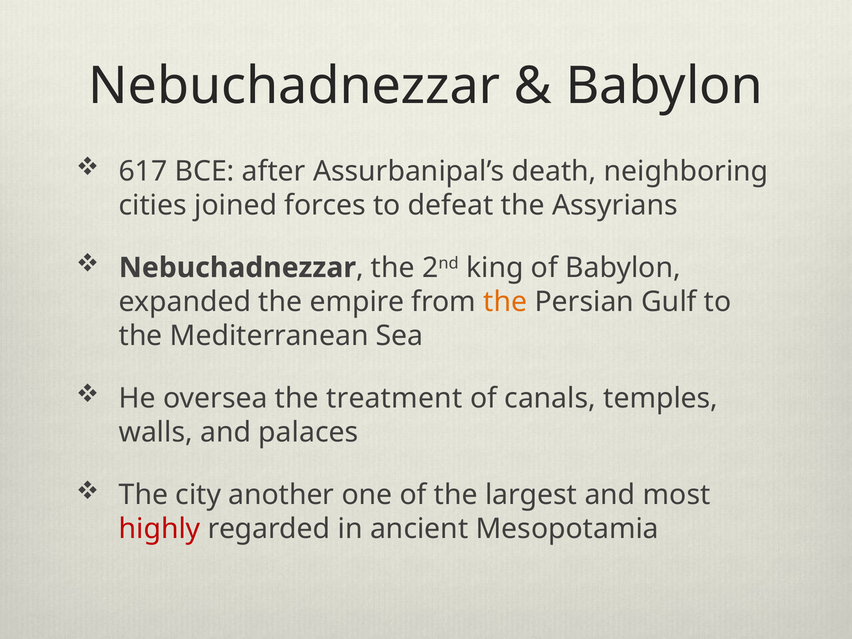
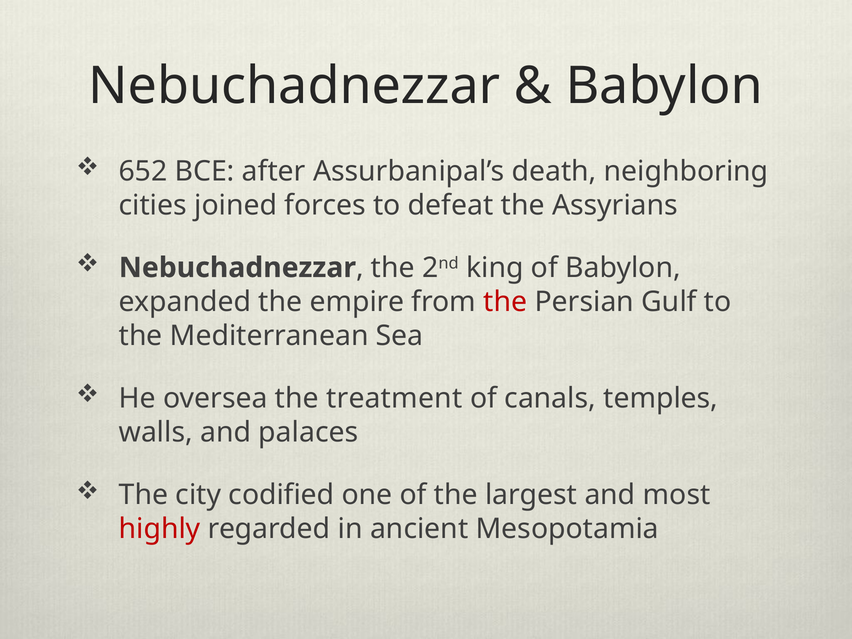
617: 617 -> 652 (143, 171)
the colour: orange -> red (505, 302)
another: another -> codified (281, 495)
